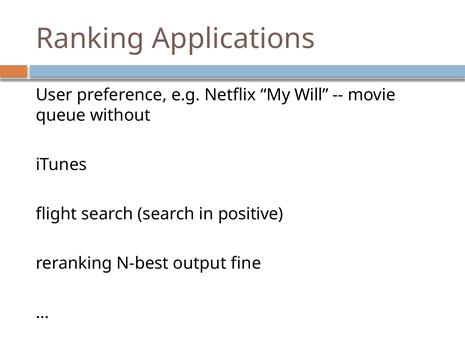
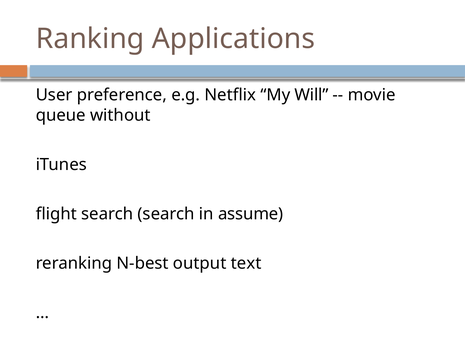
positive: positive -> assume (251, 214)
fine: fine -> text (246, 263)
